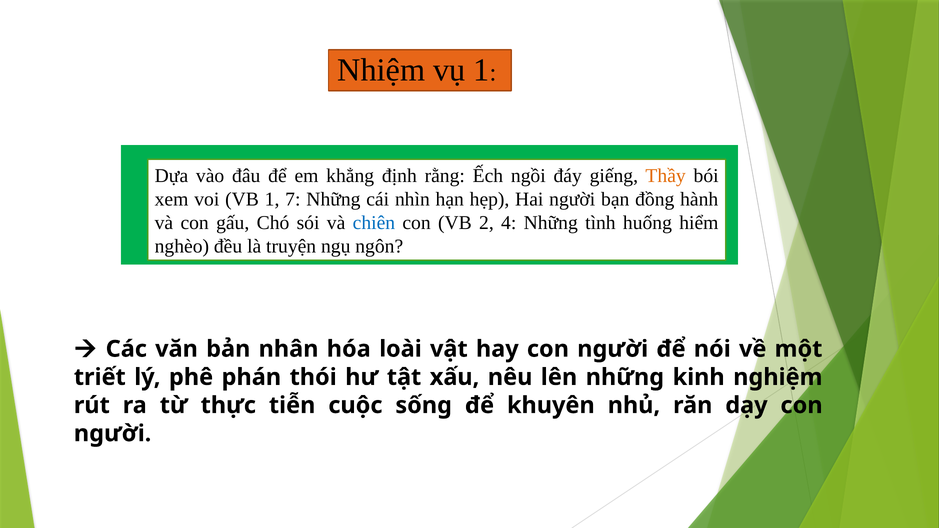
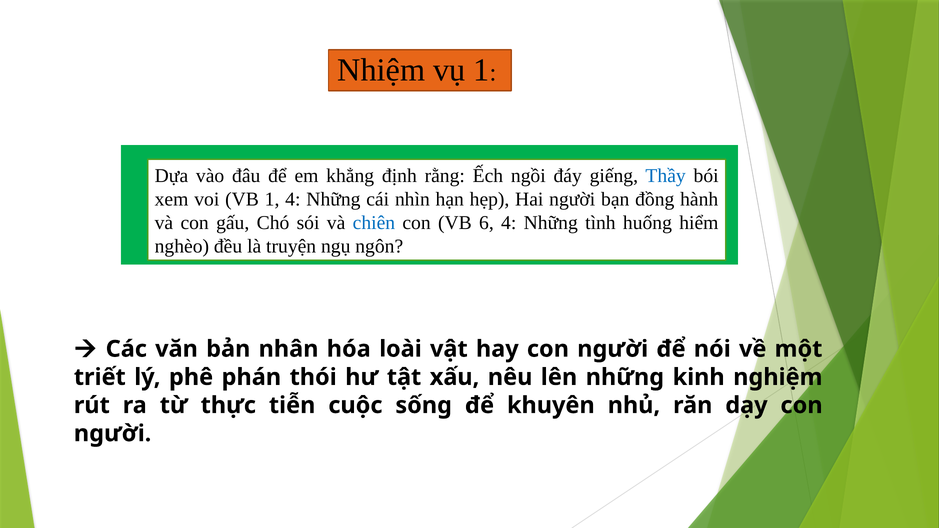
Thầy colour: orange -> blue (666, 176)
1 7: 7 -> 4 (293, 200)
2: 2 -> 6 (486, 223)
